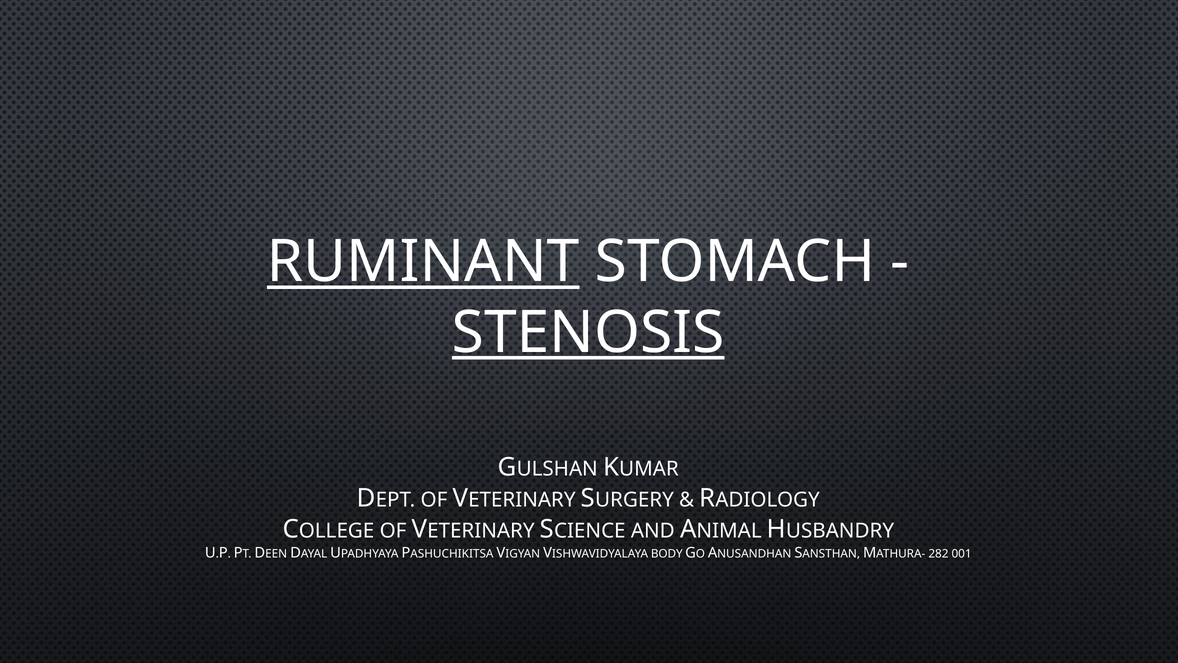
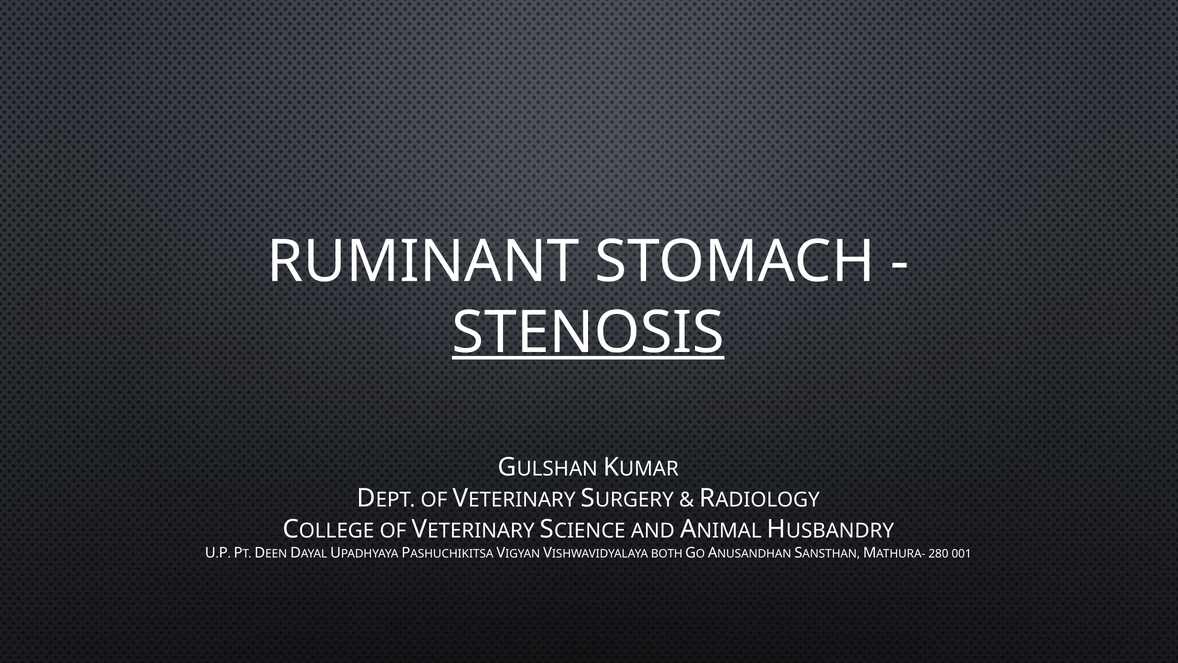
RUMINANT underline: present -> none (423, 262)
BODY: BODY -> BOTH (667, 553)
282: 282 -> 280 (938, 553)
